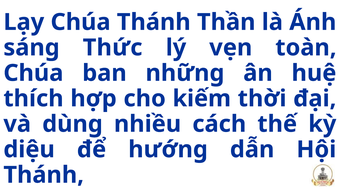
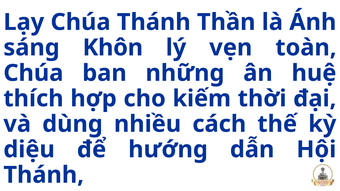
Thức: Thức -> Khôn (113, 48)
